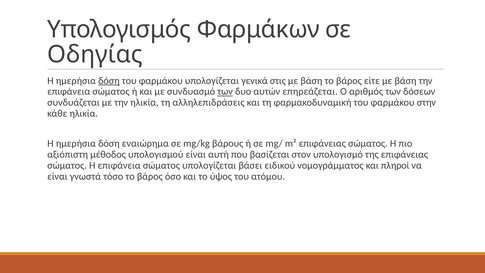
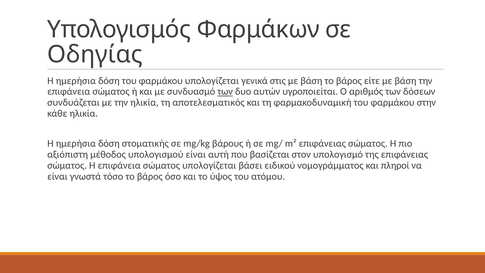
δόση underline: present -> none (109, 81)
επηρεάζεται: επηρεάζεται -> υγροποιείται (310, 92)
αλληλεπιδράσεις: αλληλεπιδράσεις -> αποτελεσματικός (209, 102)
εναιώρημα: εναιώρημα -> στοματικής (145, 143)
